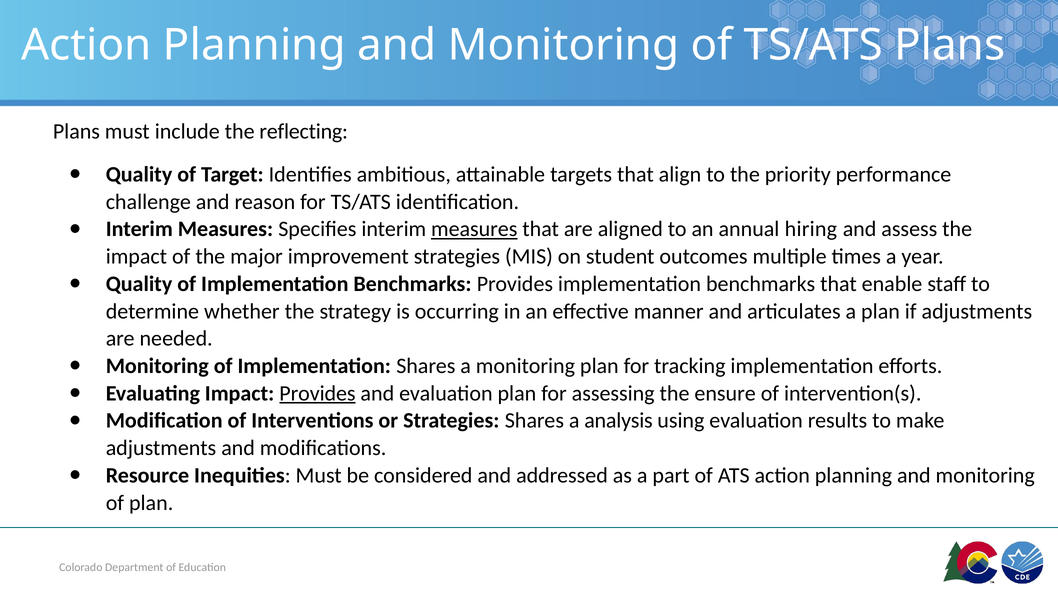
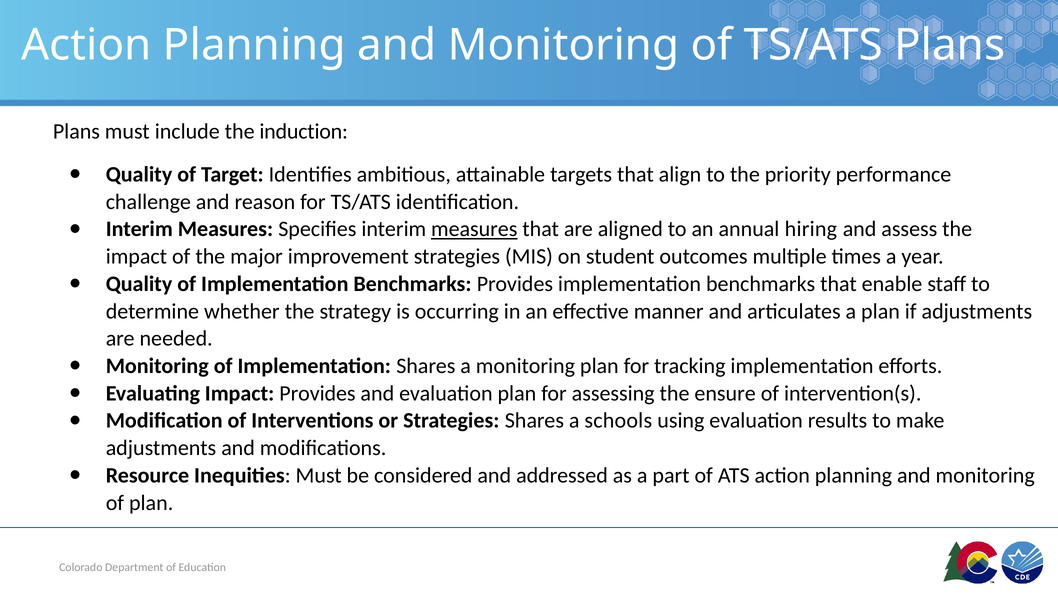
reflecting: reflecting -> induction (304, 131)
Provides underline: present -> none (317, 393)
analysis: analysis -> schools (618, 421)
